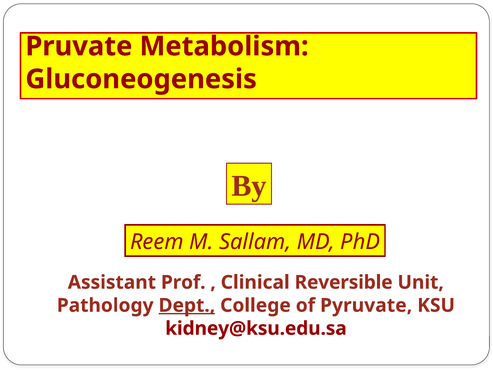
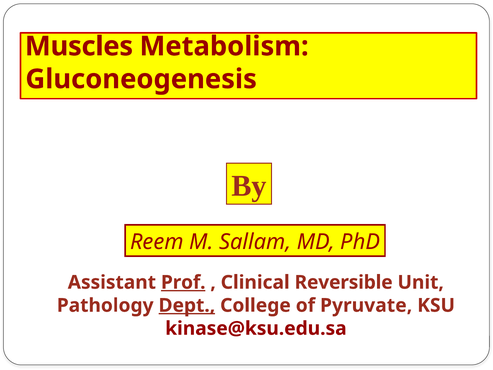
Pruvate: Pruvate -> Muscles (79, 46)
Prof underline: none -> present (183, 282)
kidney@ksu.edu.sa: kidney@ksu.edu.sa -> kinase@ksu.edu.sa (256, 328)
